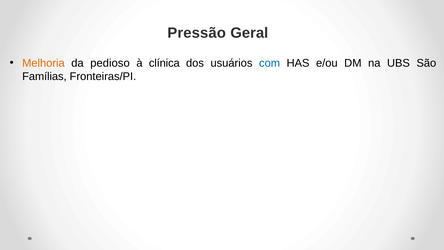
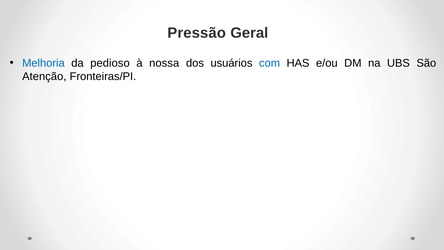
Melhoria colour: orange -> blue (43, 63)
clínica: clínica -> nossa (164, 63)
Famílias: Famílias -> Atenção (44, 76)
